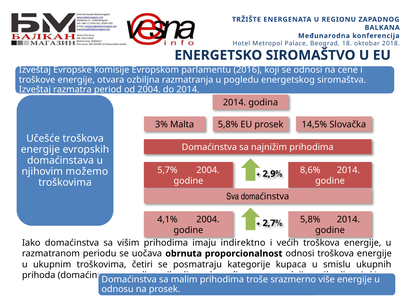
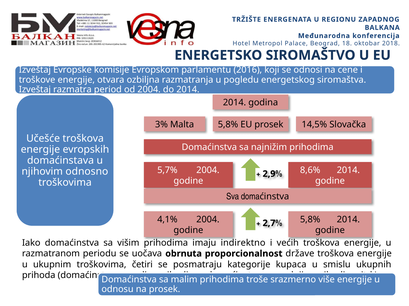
možemo: možemo -> odnosno (87, 172)
proporcionalnost odnosi: odnosi -> države (300, 254)
